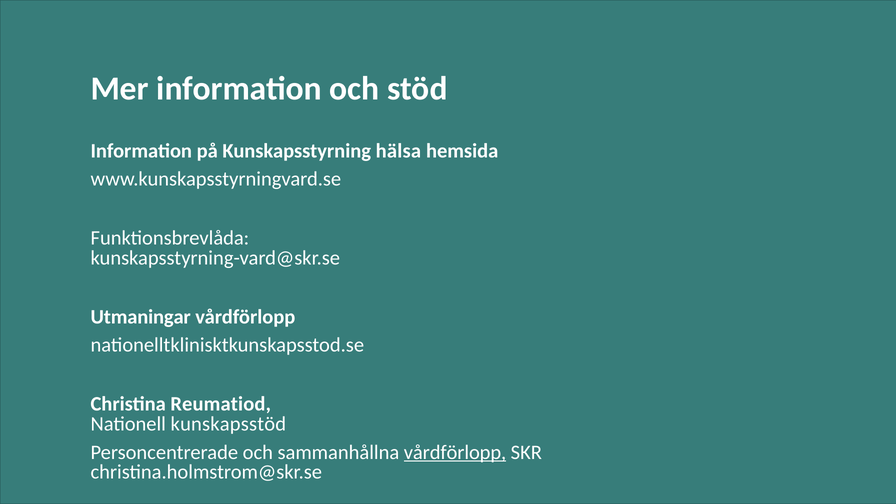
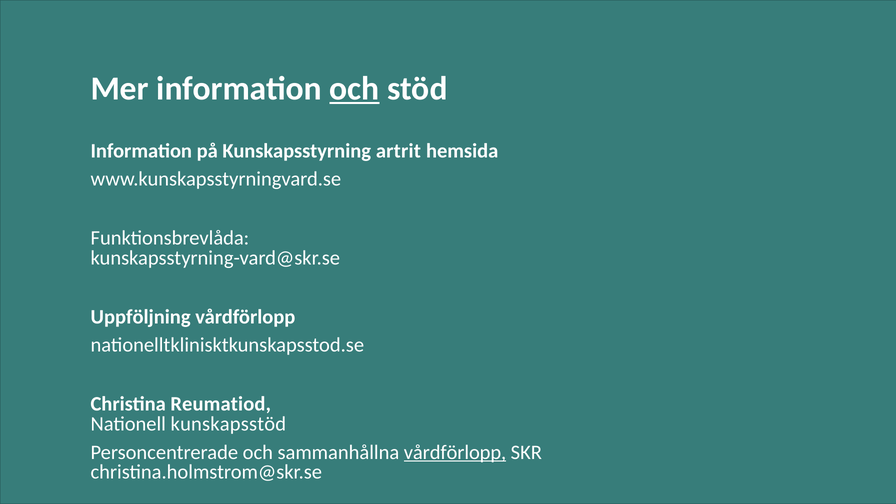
och underline: none -> present (354, 88)
hälsa: hälsa -> artrit (398, 151)
Utmaningar: Utmaningar -> Uppföljning (141, 317)
